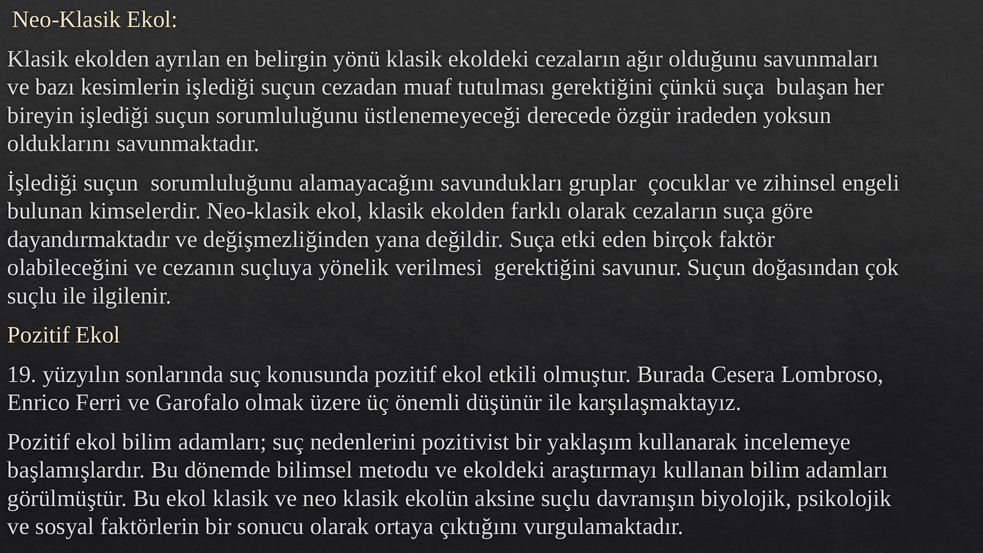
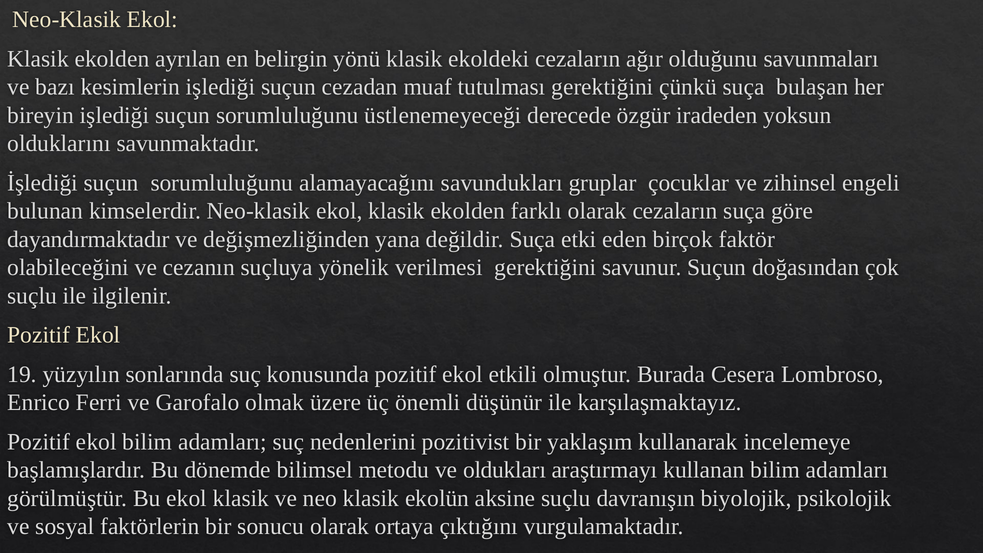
ve ekoldeki: ekoldeki -> oldukları (505, 470)
